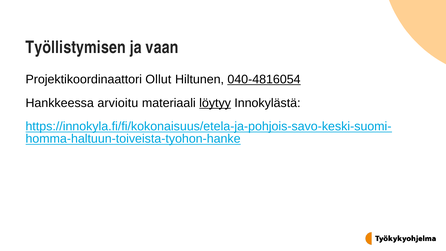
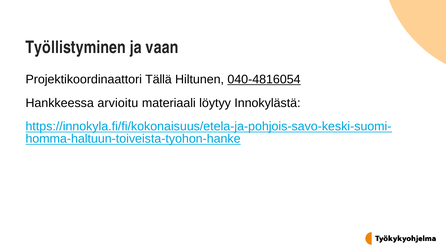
Työllistymisen: Työllistymisen -> Työllistyminen (76, 48)
Ollut: Ollut -> Tällä (158, 79)
löytyy underline: present -> none (215, 103)
